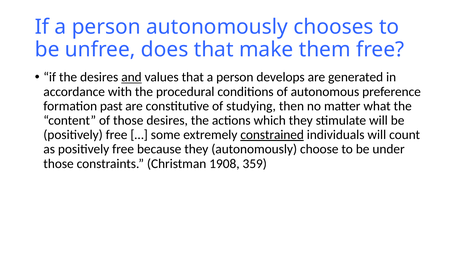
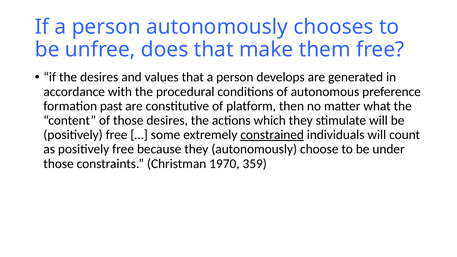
and underline: present -> none (131, 77)
studying: studying -> platform (251, 106)
1908: 1908 -> 1970 (224, 164)
